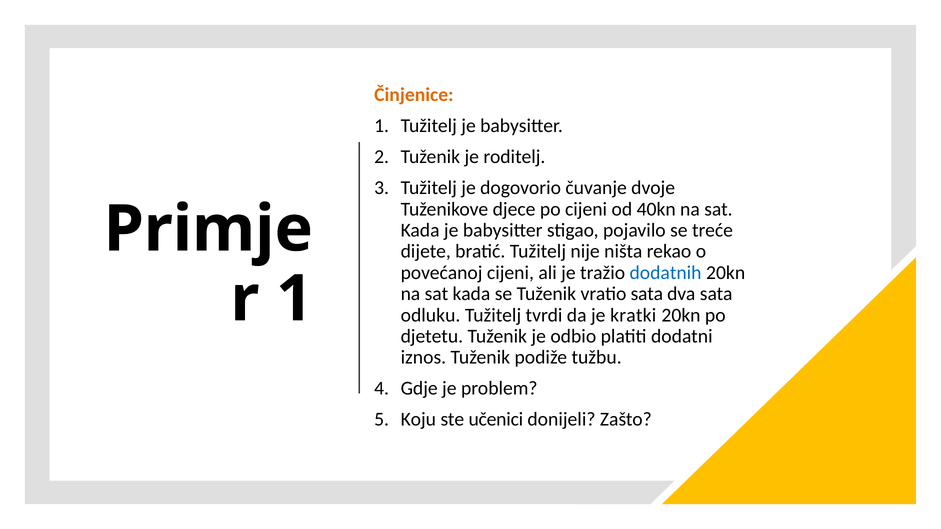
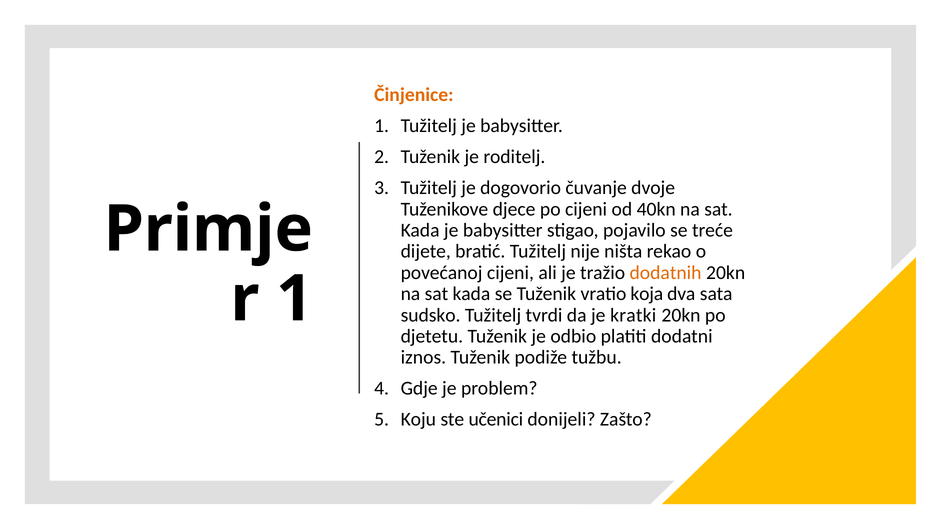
dodatnih colour: blue -> orange (666, 273)
vratio sata: sata -> koja (647, 294)
odluku: odluku -> sudsko (431, 315)
